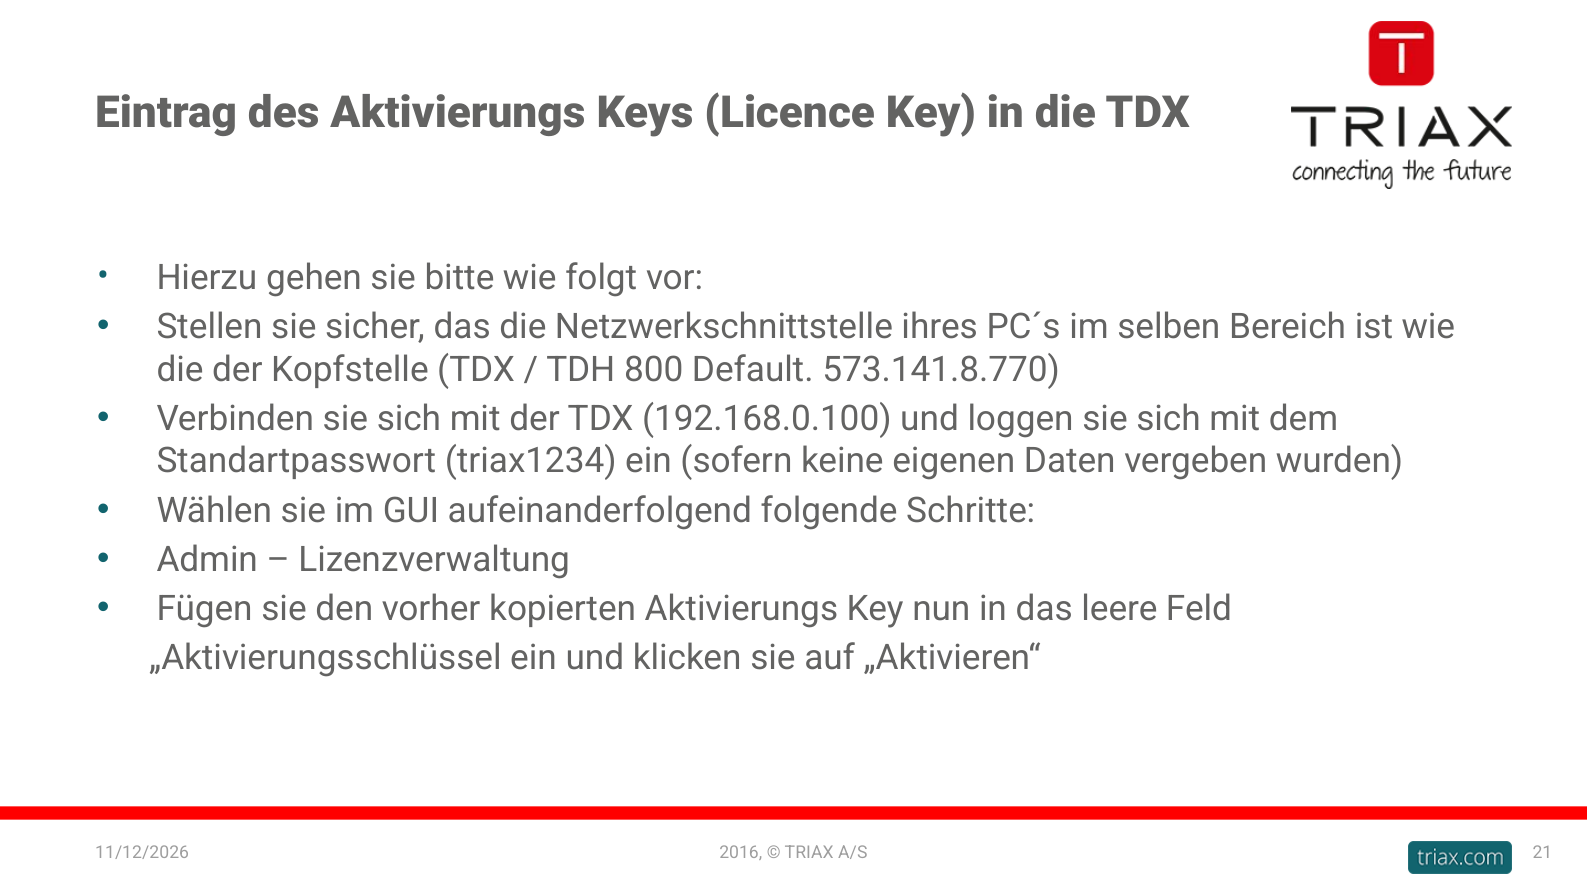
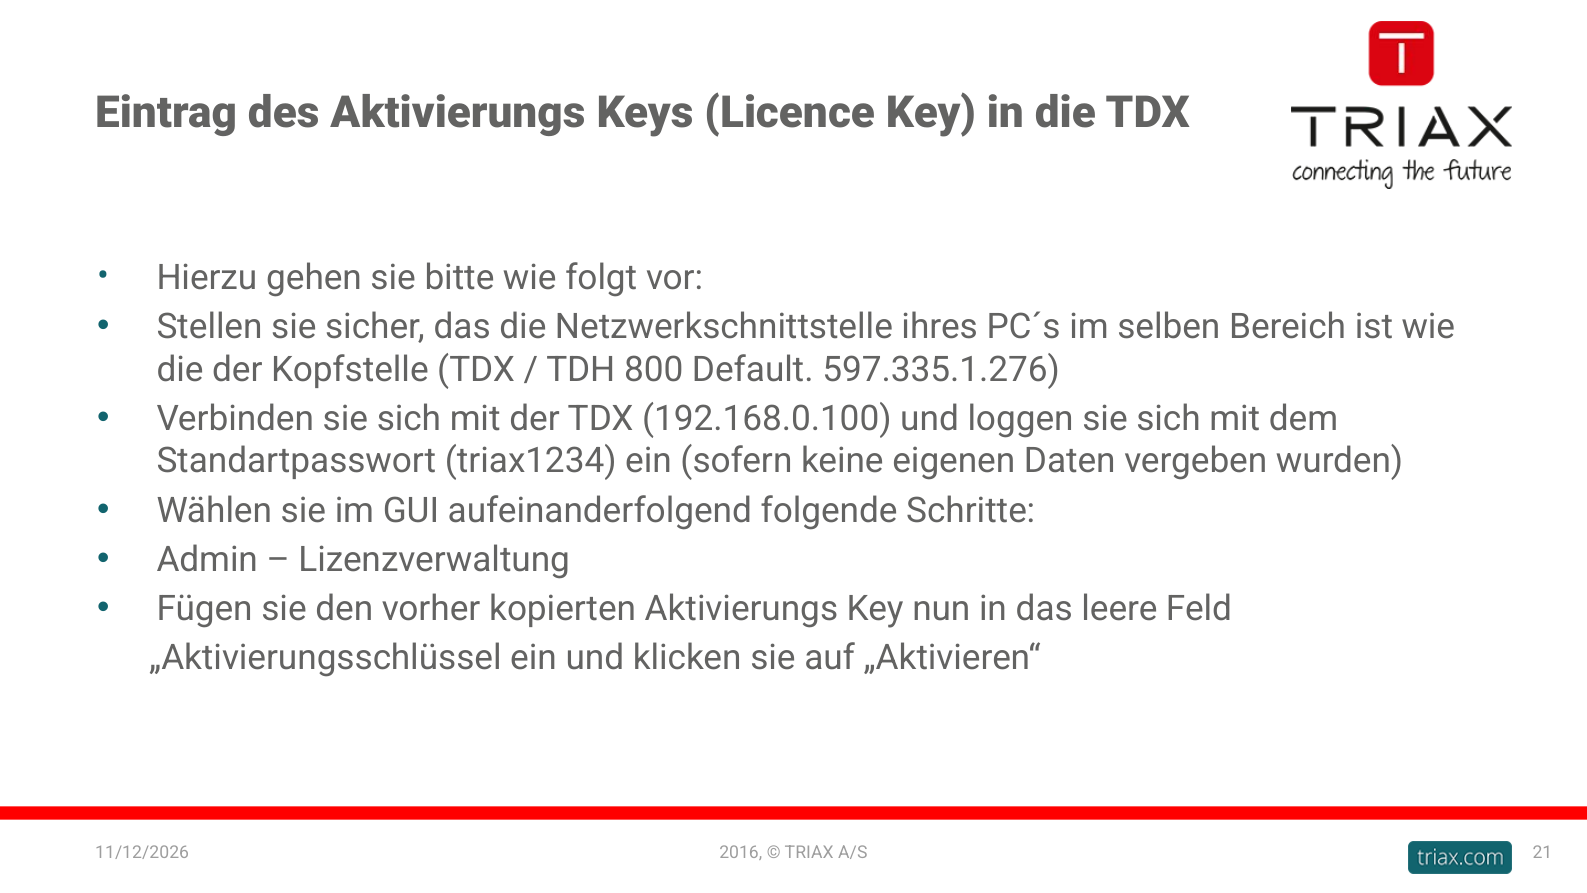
573.141.8.770: 573.141.8.770 -> 597.335.1.276 (941, 369)
